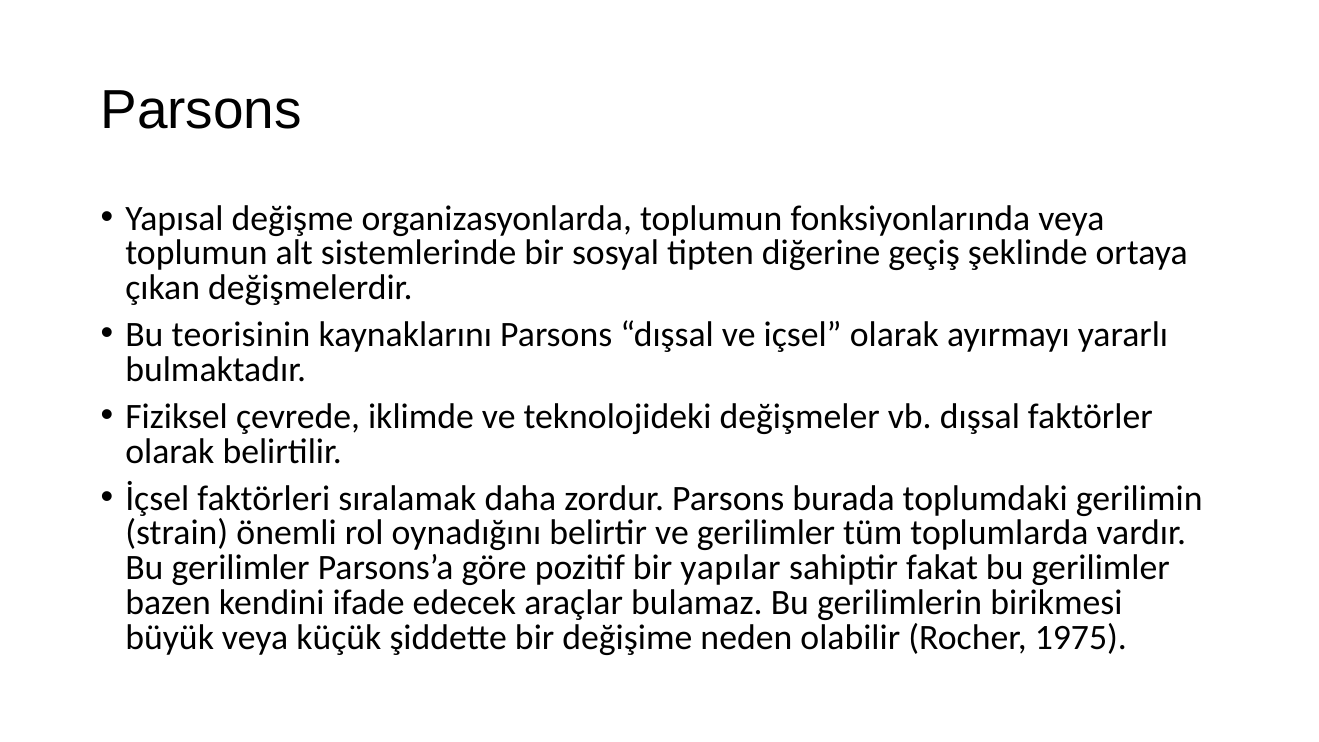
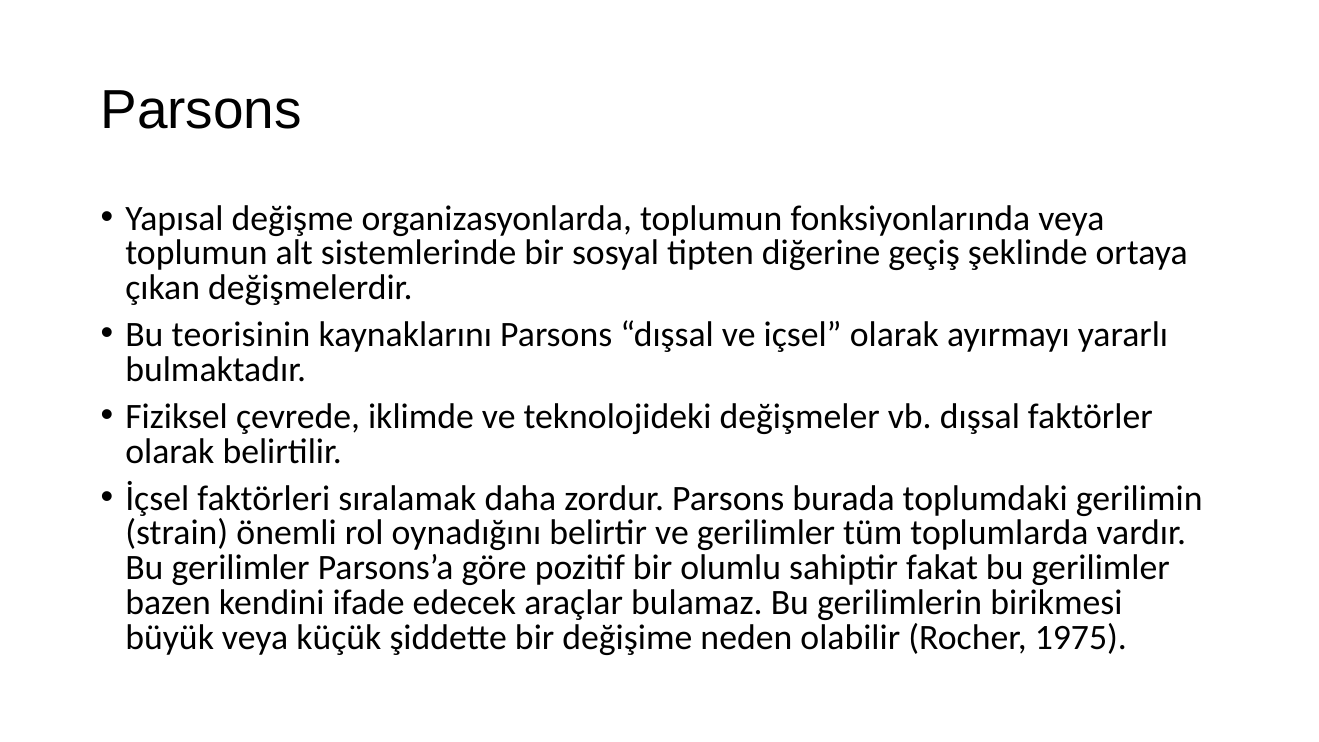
yapılar: yapılar -> olumlu (731, 568)
